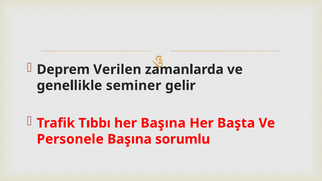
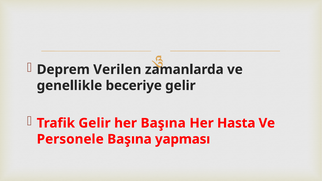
seminer: seminer -> beceriye (134, 86)
Trafik Tıbbı: Tıbbı -> Gelir (95, 123)
Başta: Başta -> Hasta (236, 123)
sorumlu: sorumlu -> yapması (183, 139)
